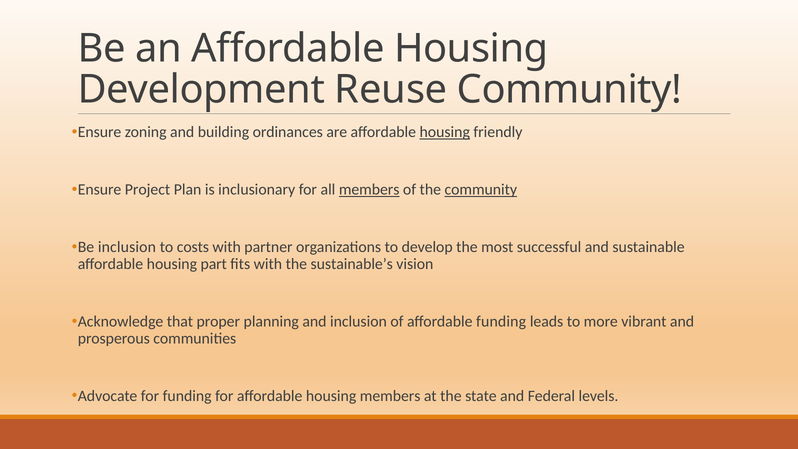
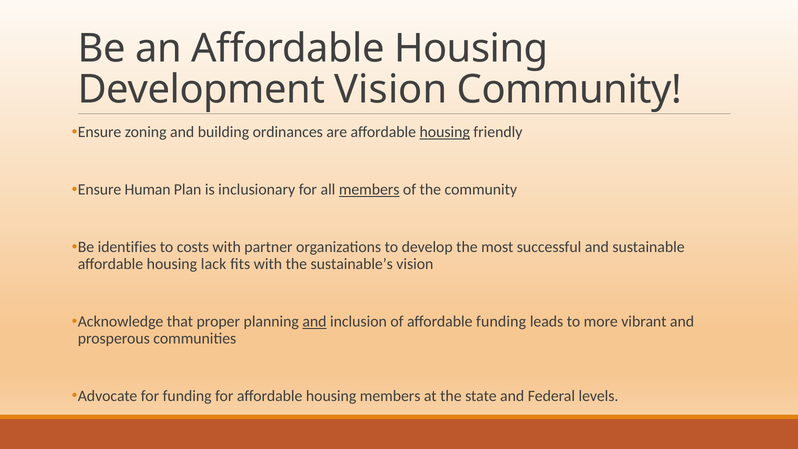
Development Reuse: Reuse -> Vision (391, 89)
Project: Project -> Human (148, 190)
community underline: present -> none (481, 190)
Be inclusion: inclusion -> identifies (127, 247)
part: part -> lack (214, 264)
and underline: none -> present (314, 321)
